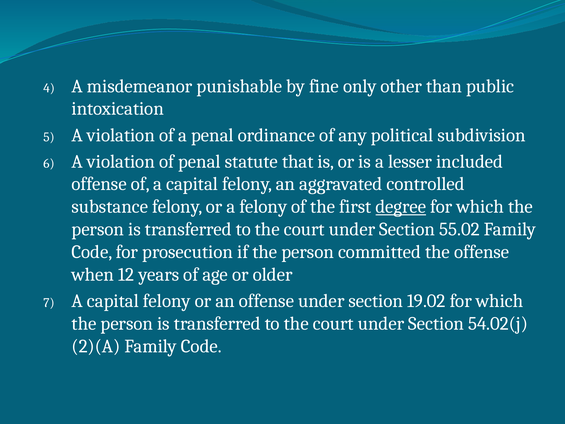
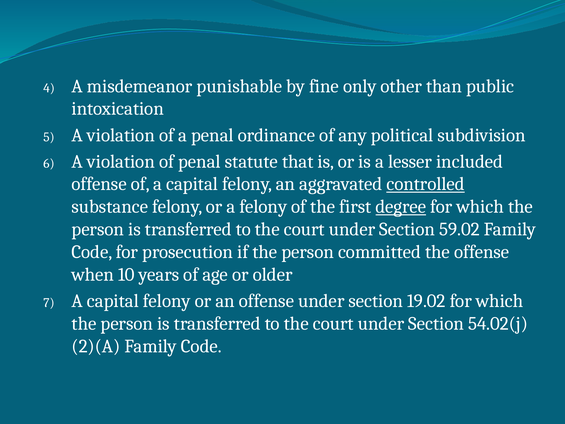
controlled underline: none -> present (426, 184)
55.02: 55.02 -> 59.02 (459, 229)
12: 12 -> 10 (126, 274)
